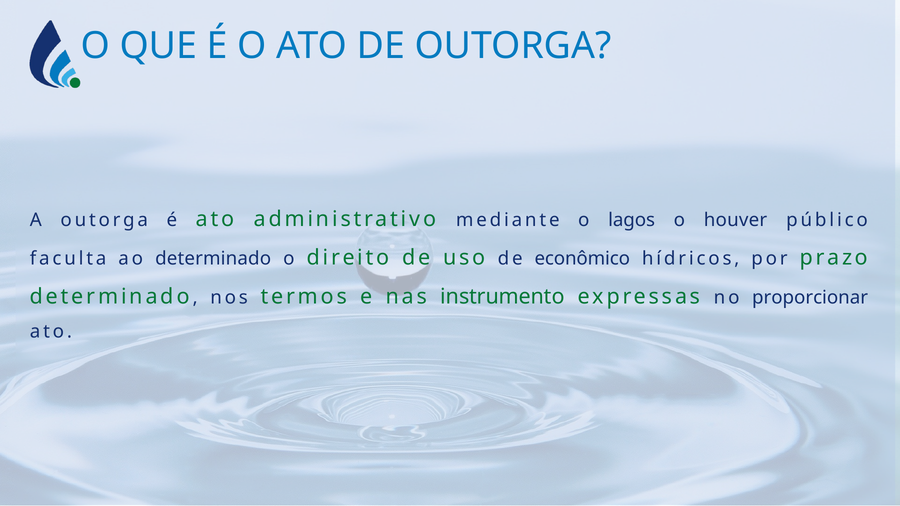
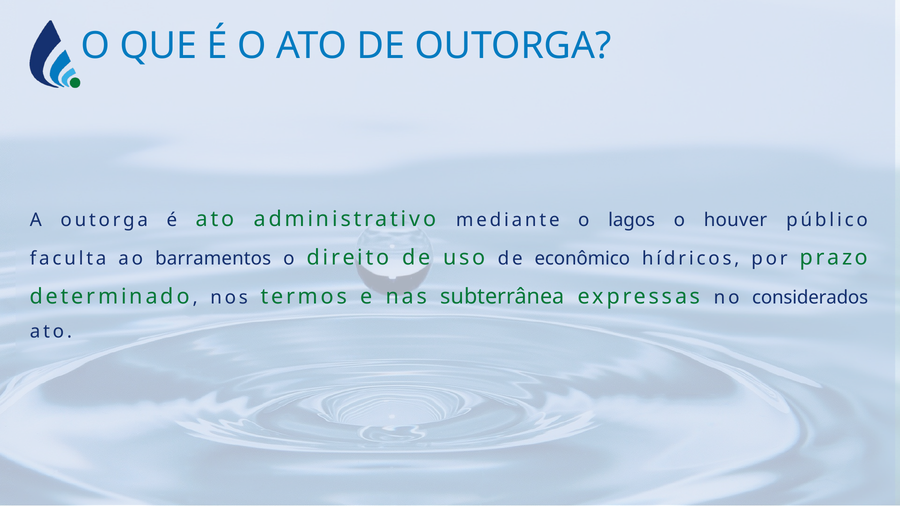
ao determinado: determinado -> barramentos (213, 259)
instrumento: instrumento -> subterrânea (502, 297)
proporcionar: proporcionar -> considerados (810, 297)
